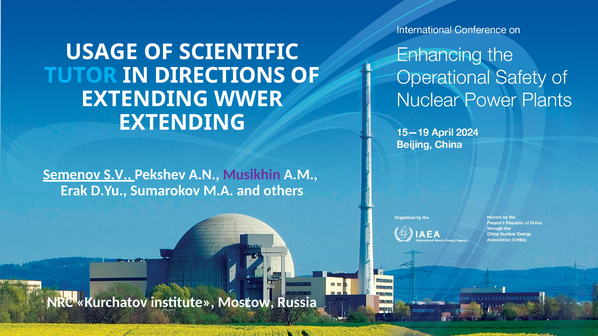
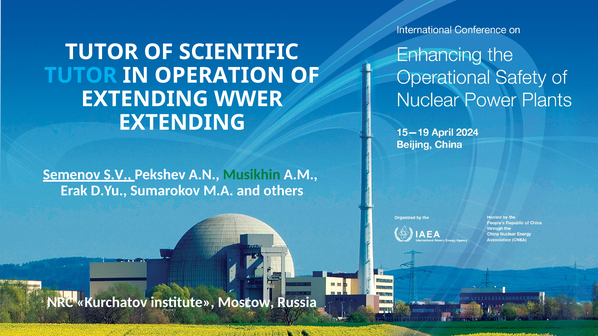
USAGE: USAGE -> TUTOR (102, 52)
DIRECTIONS: DIRECTIONS -> OPERATION (220, 76)
Musikhin colour: purple -> green (252, 175)
